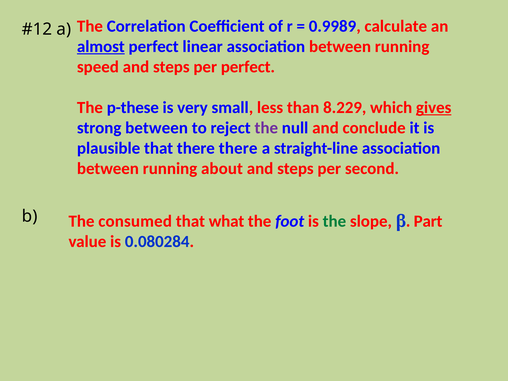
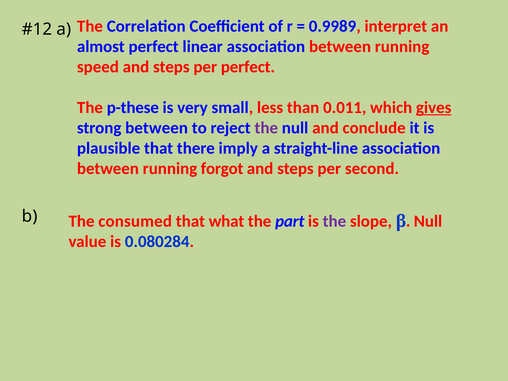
calculate: calculate -> interpret (396, 26)
almost underline: present -> none (101, 47)
8.229: 8.229 -> 0.011 (345, 108)
there there: there -> imply (238, 148)
about: about -> forgot (222, 169)
foot: foot -> part (290, 221)
the colour: green -> purple (334, 221)
Part: Part -> Null (428, 221)
